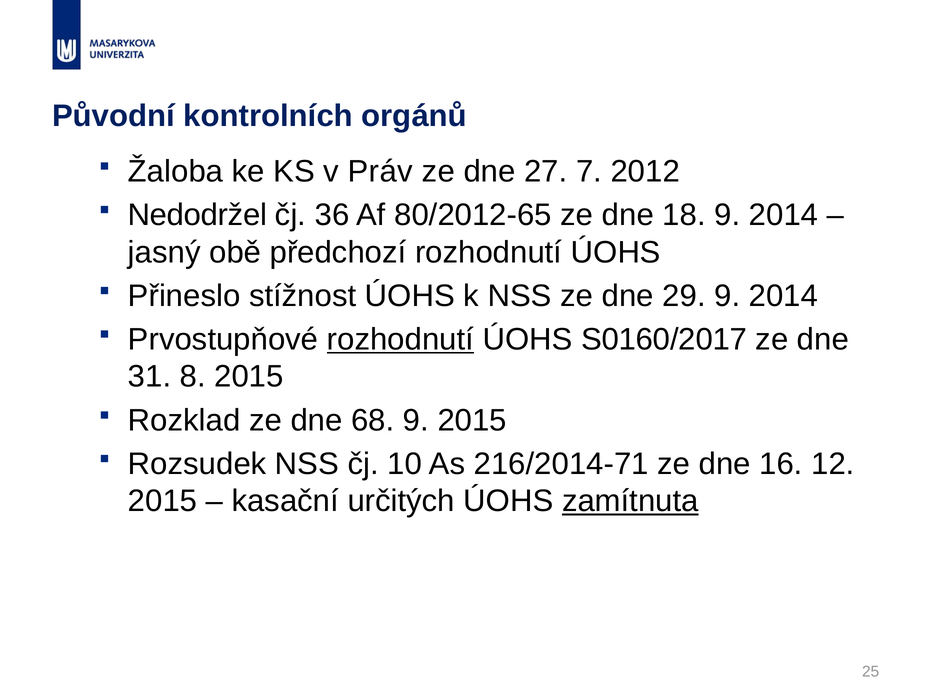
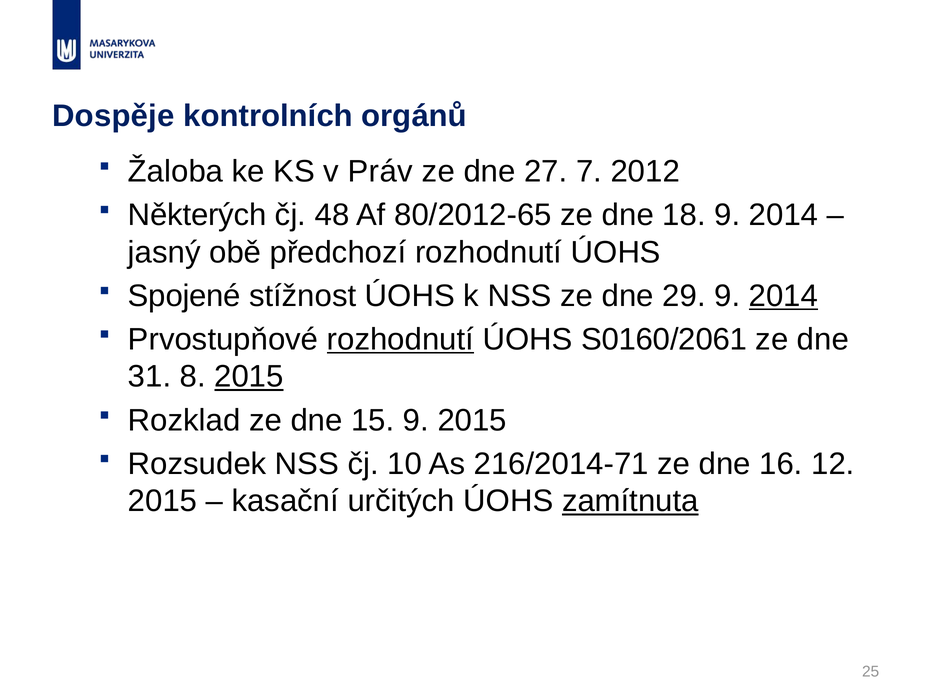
Původní: Původní -> Dospěje (113, 116)
Nedodržel: Nedodržel -> Některých (197, 215)
36: 36 -> 48 (332, 215)
Přineslo: Přineslo -> Spojené (184, 296)
2014 underline: none -> present (783, 296)
S0160/2017: S0160/2017 -> S0160/2061 (664, 340)
2015 underline: none -> present (249, 377)
68: 68 -> 15 (373, 421)
